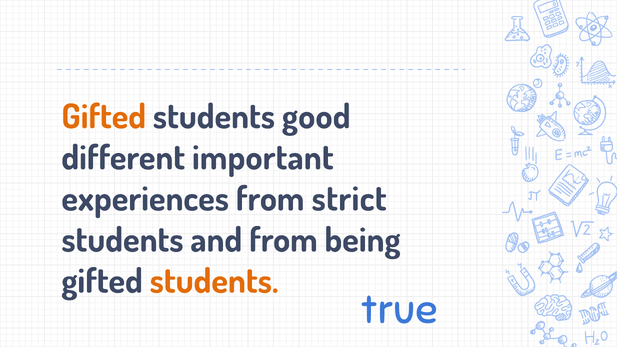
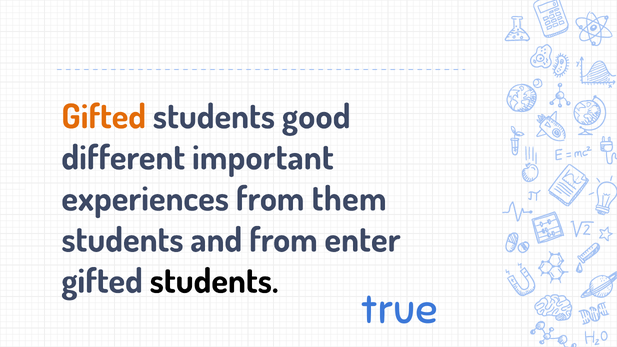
strict: strict -> them (349, 199)
being: being -> enter (362, 240)
students colour: orange -> black (214, 282)
